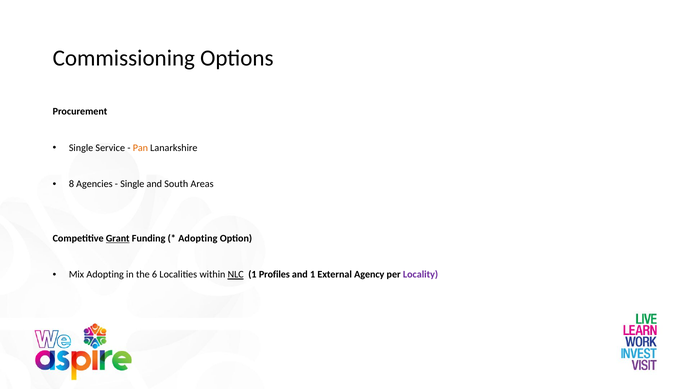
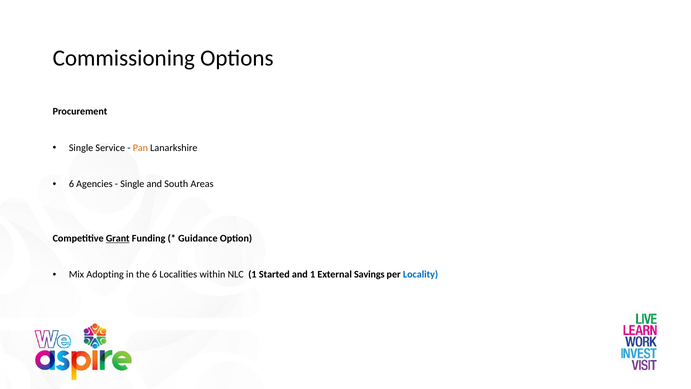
8: 8 -> 6 (71, 184)
Adopting: Adopting -> Guidance (198, 238)
NLC underline: present -> none (236, 274)
Profiles: Profiles -> Started (274, 274)
Agency: Agency -> Savings (369, 274)
Locality colour: purple -> blue (420, 274)
